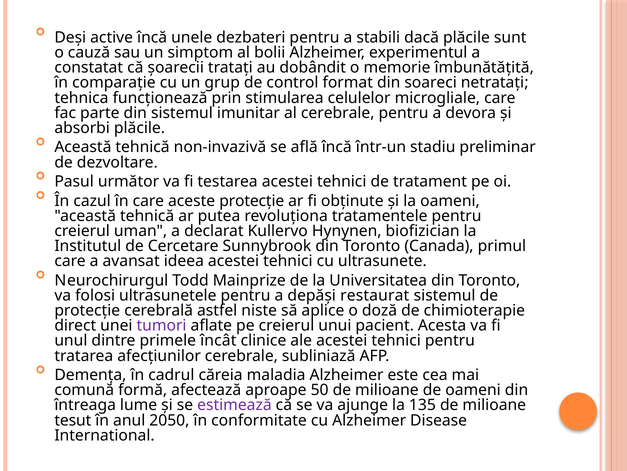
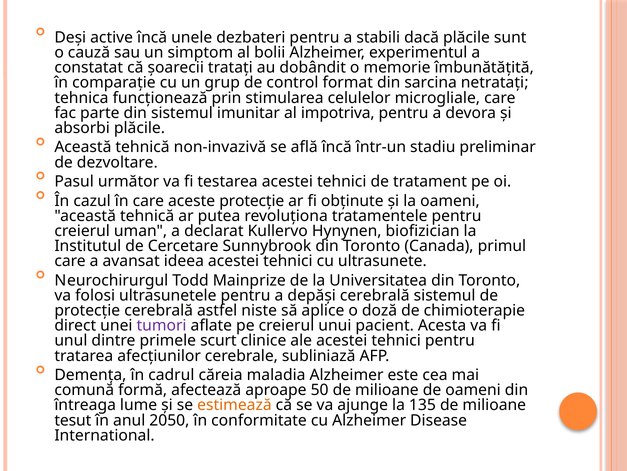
soareci: soareci -> sarcina (431, 83)
al cerebrale: cerebrale -> impotriva (338, 113)
depăși restaurat: restaurat -> cerebrală (375, 295)
încât: încât -> scurt (218, 340)
estimează colour: purple -> orange (234, 405)
